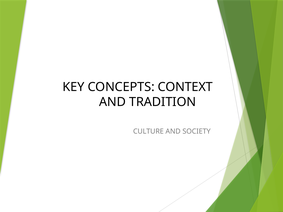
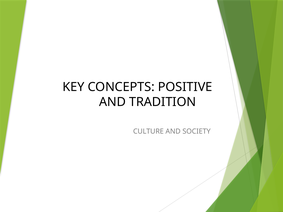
CONTEXT: CONTEXT -> POSITIVE (185, 87)
